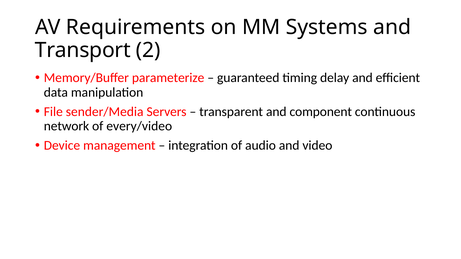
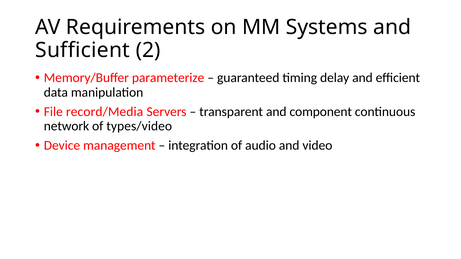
Transport: Transport -> Sufficient (83, 50)
sender/Media: sender/Media -> record/Media (105, 112)
every/video: every/video -> types/video (139, 126)
